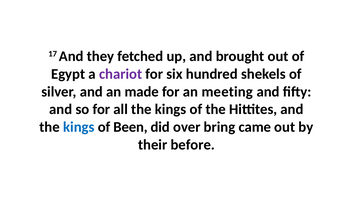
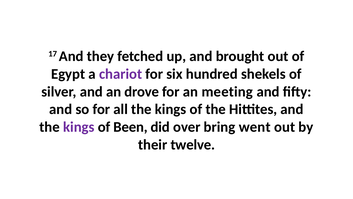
made: made -> drove (142, 91)
kings colour: blue -> purple (79, 127)
came: came -> went (255, 127)
before: before -> twelve (193, 144)
